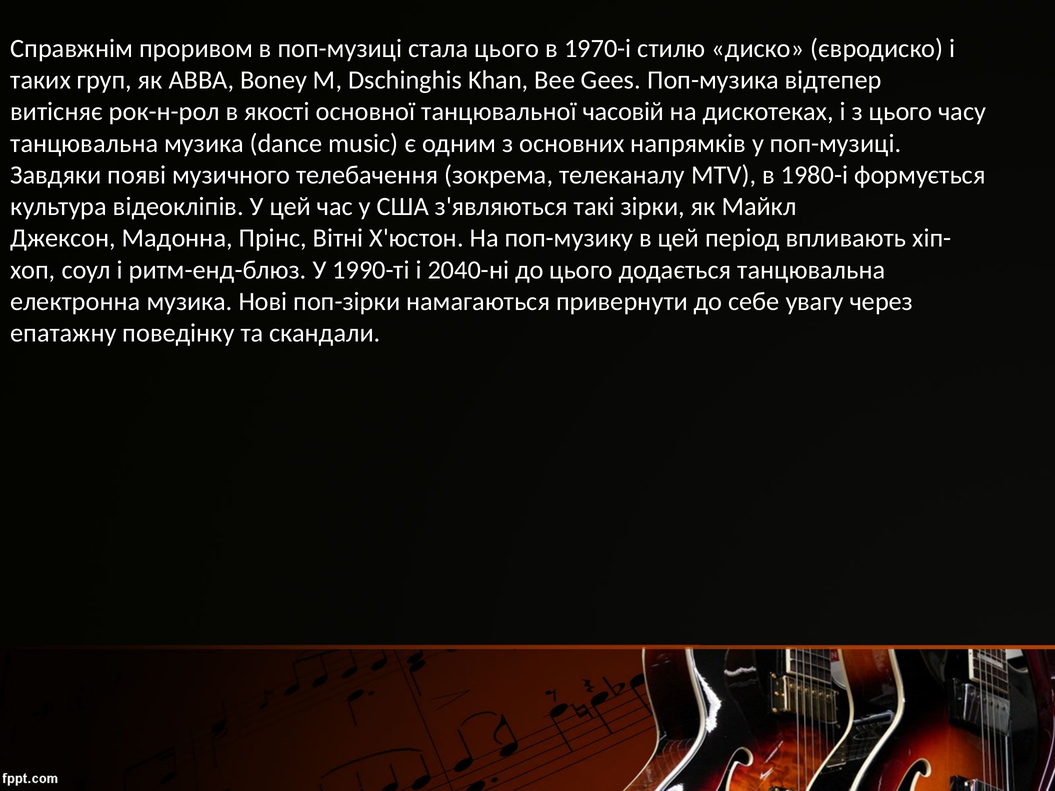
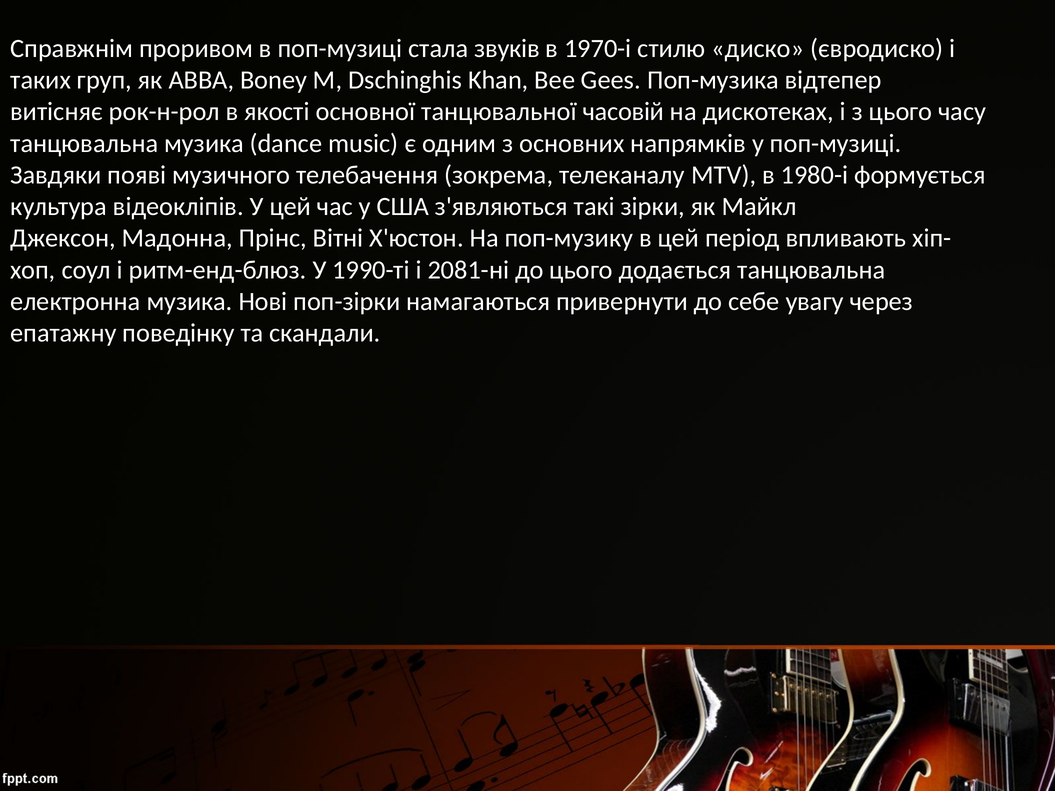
стала цього: цього -> звуків (507, 48)
2040-ні: 2040-ні -> 2081-ні (468, 270)
